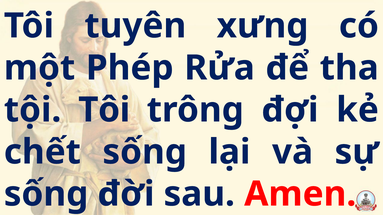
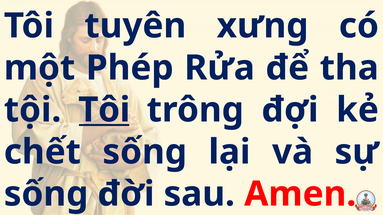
Tôi underline: none -> present (104, 110)
